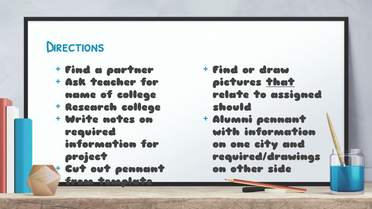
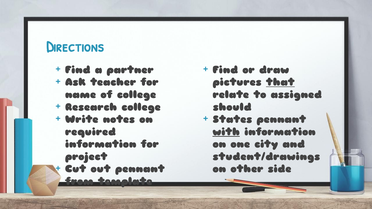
Alumni: Alumni -> States (232, 120)
with underline: none -> present (226, 132)
required/drawings: required/drawings -> student/drawings (266, 157)
